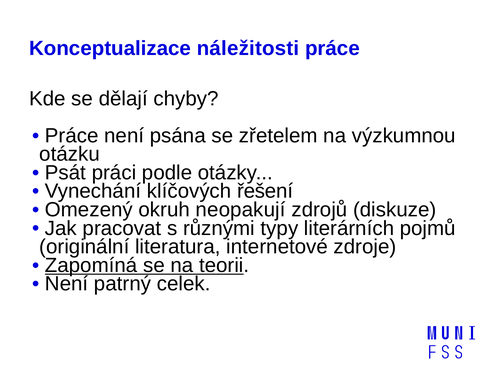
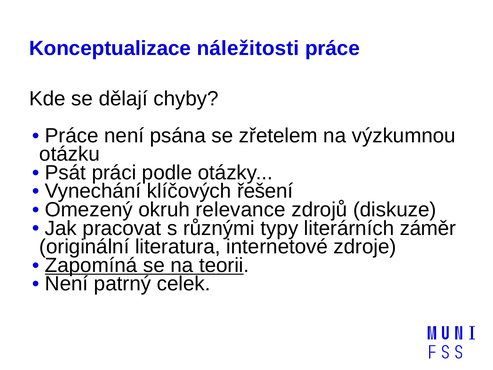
neopakují: neopakují -> relevance (241, 210)
pojmů: pojmů -> záměr (428, 228)
